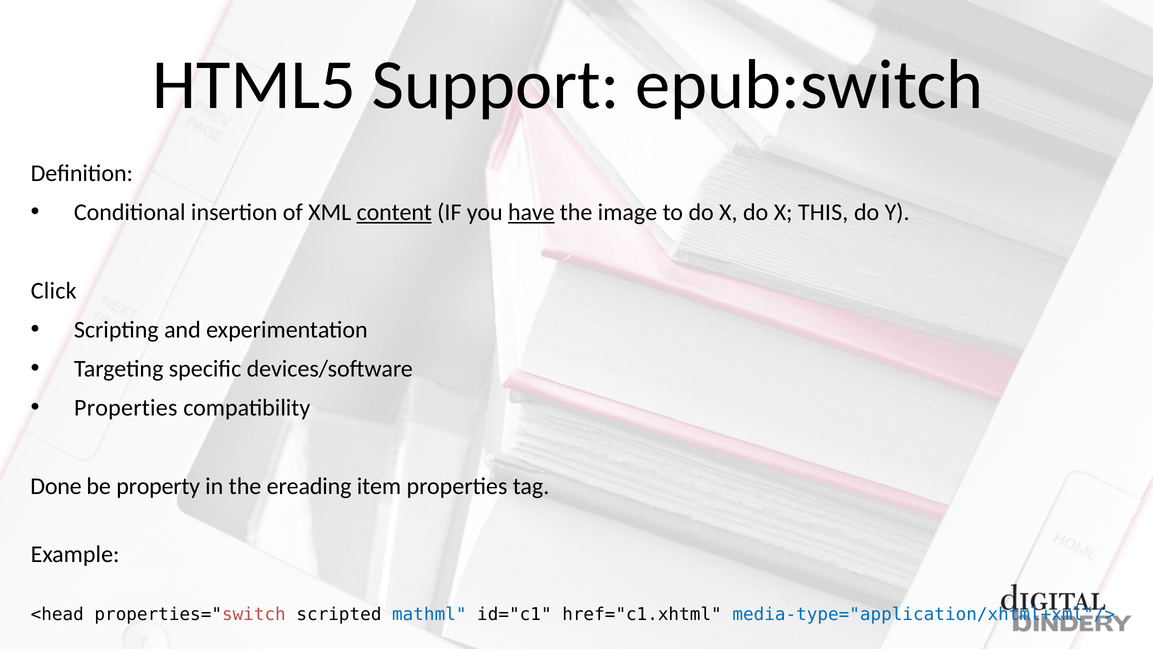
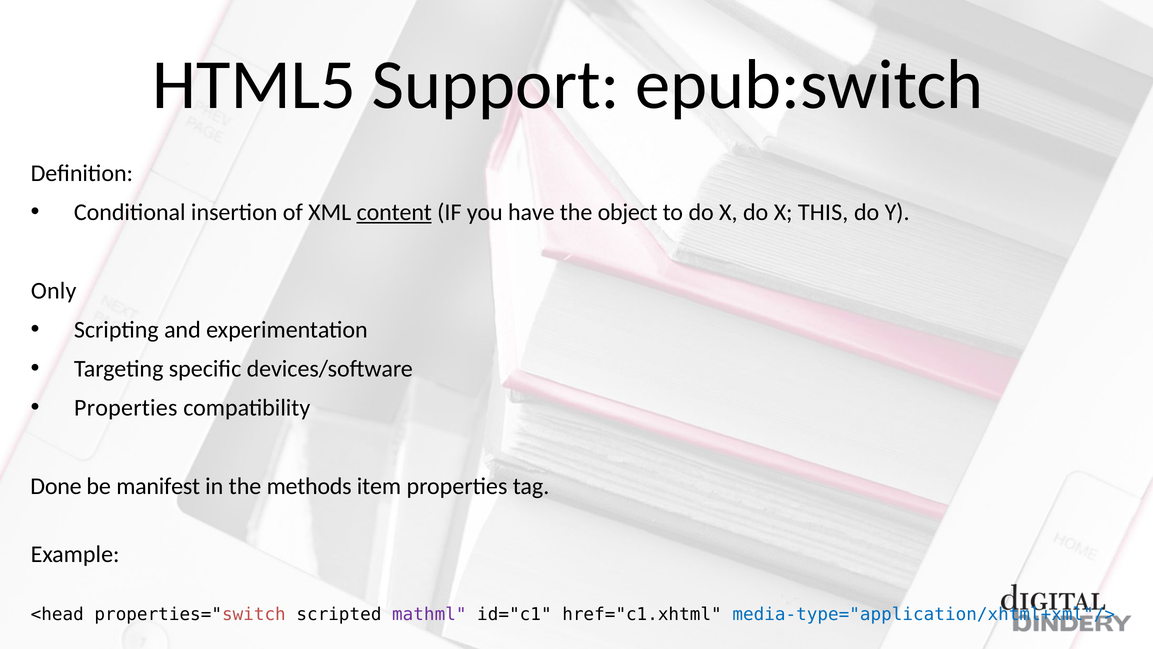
have underline: present -> none (531, 212)
image: image -> object (628, 212)
Click: Click -> Only (54, 290)
property: property -> manifest (158, 486)
ereading: ereading -> methods (309, 486)
mathml colour: blue -> purple (429, 614)
